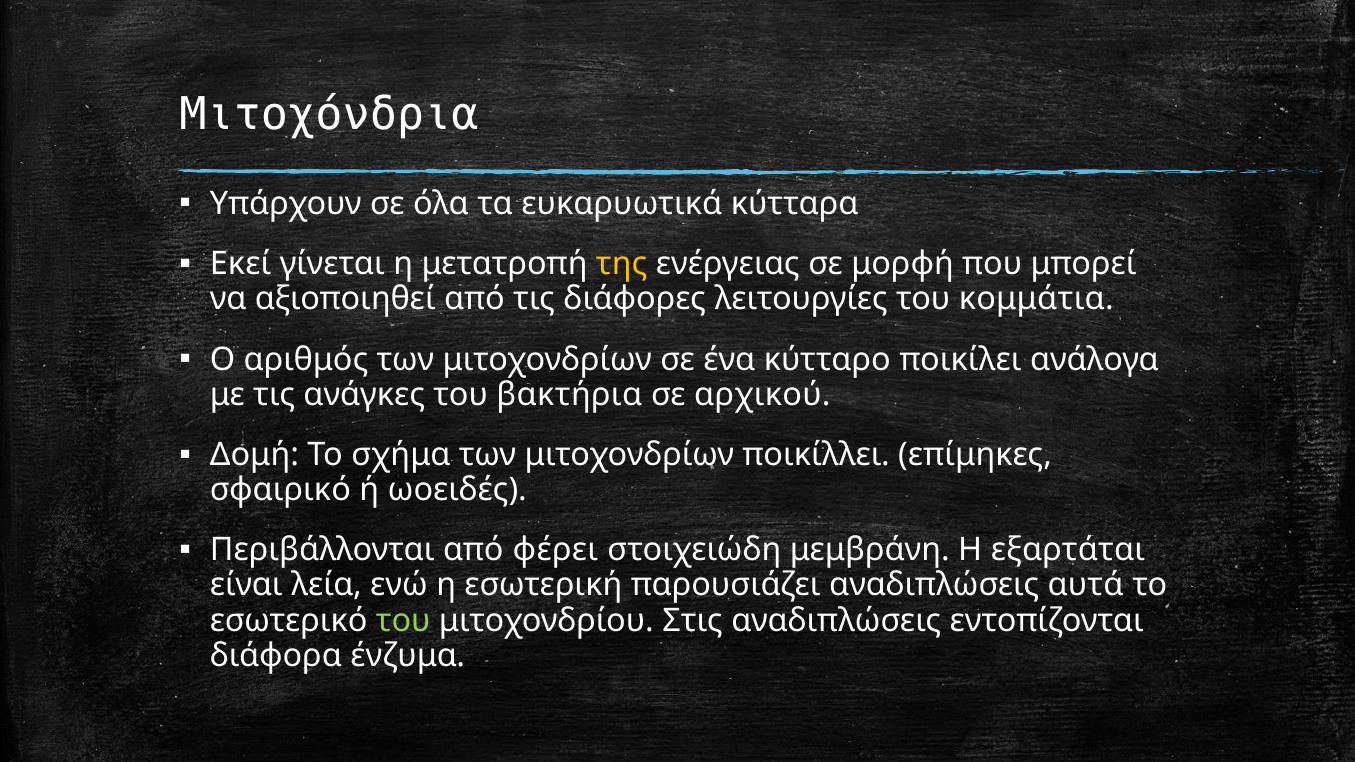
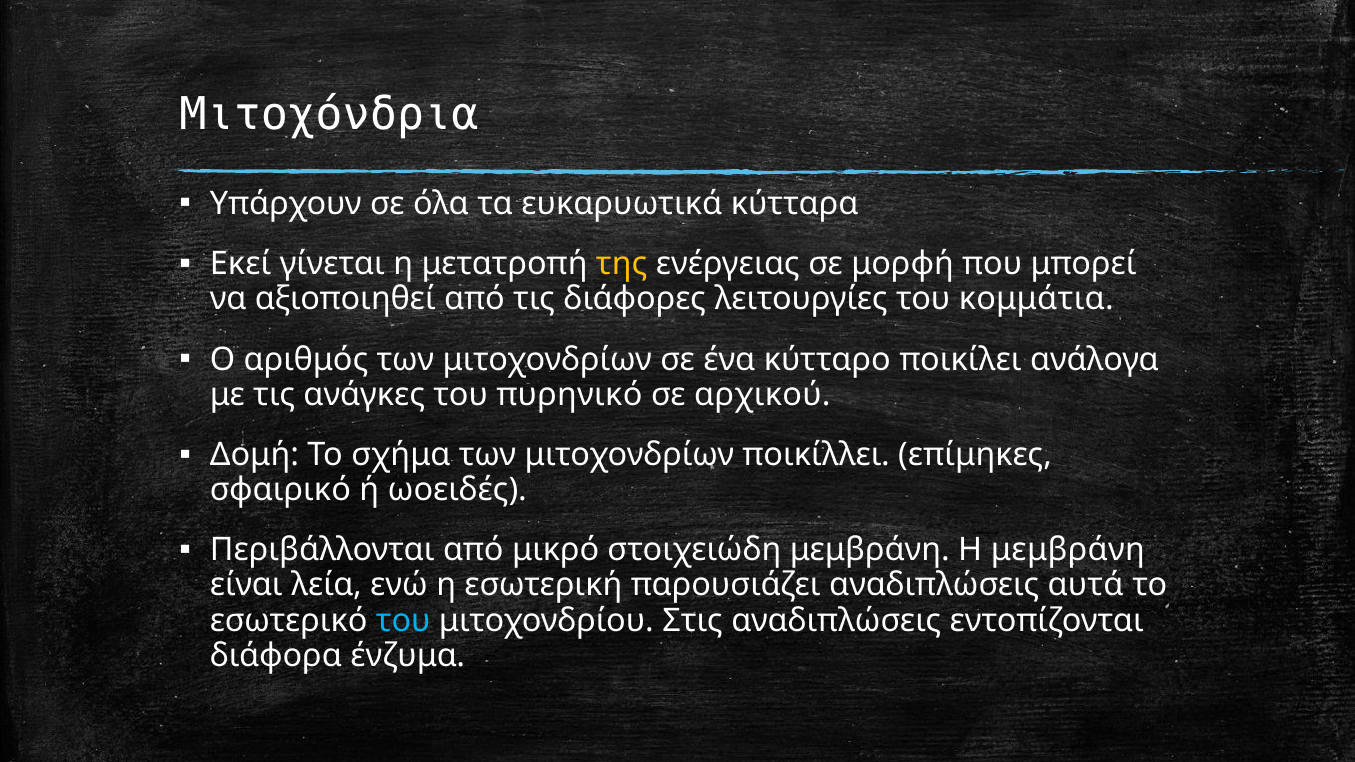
βακτήρια: βακτήρια -> πυρηνικό (569, 395)
φέρει: φέρει -> μικρό (556, 551)
Η εξαρτάται: εξαρτάται -> μεμβράνη (1068, 551)
του colour: light green -> light blue (403, 621)
